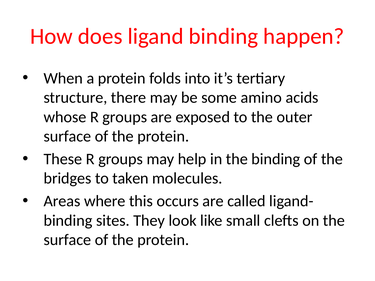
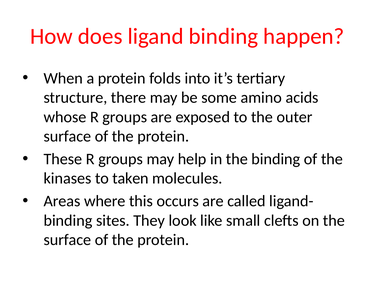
bridges: bridges -> kinases (67, 179)
